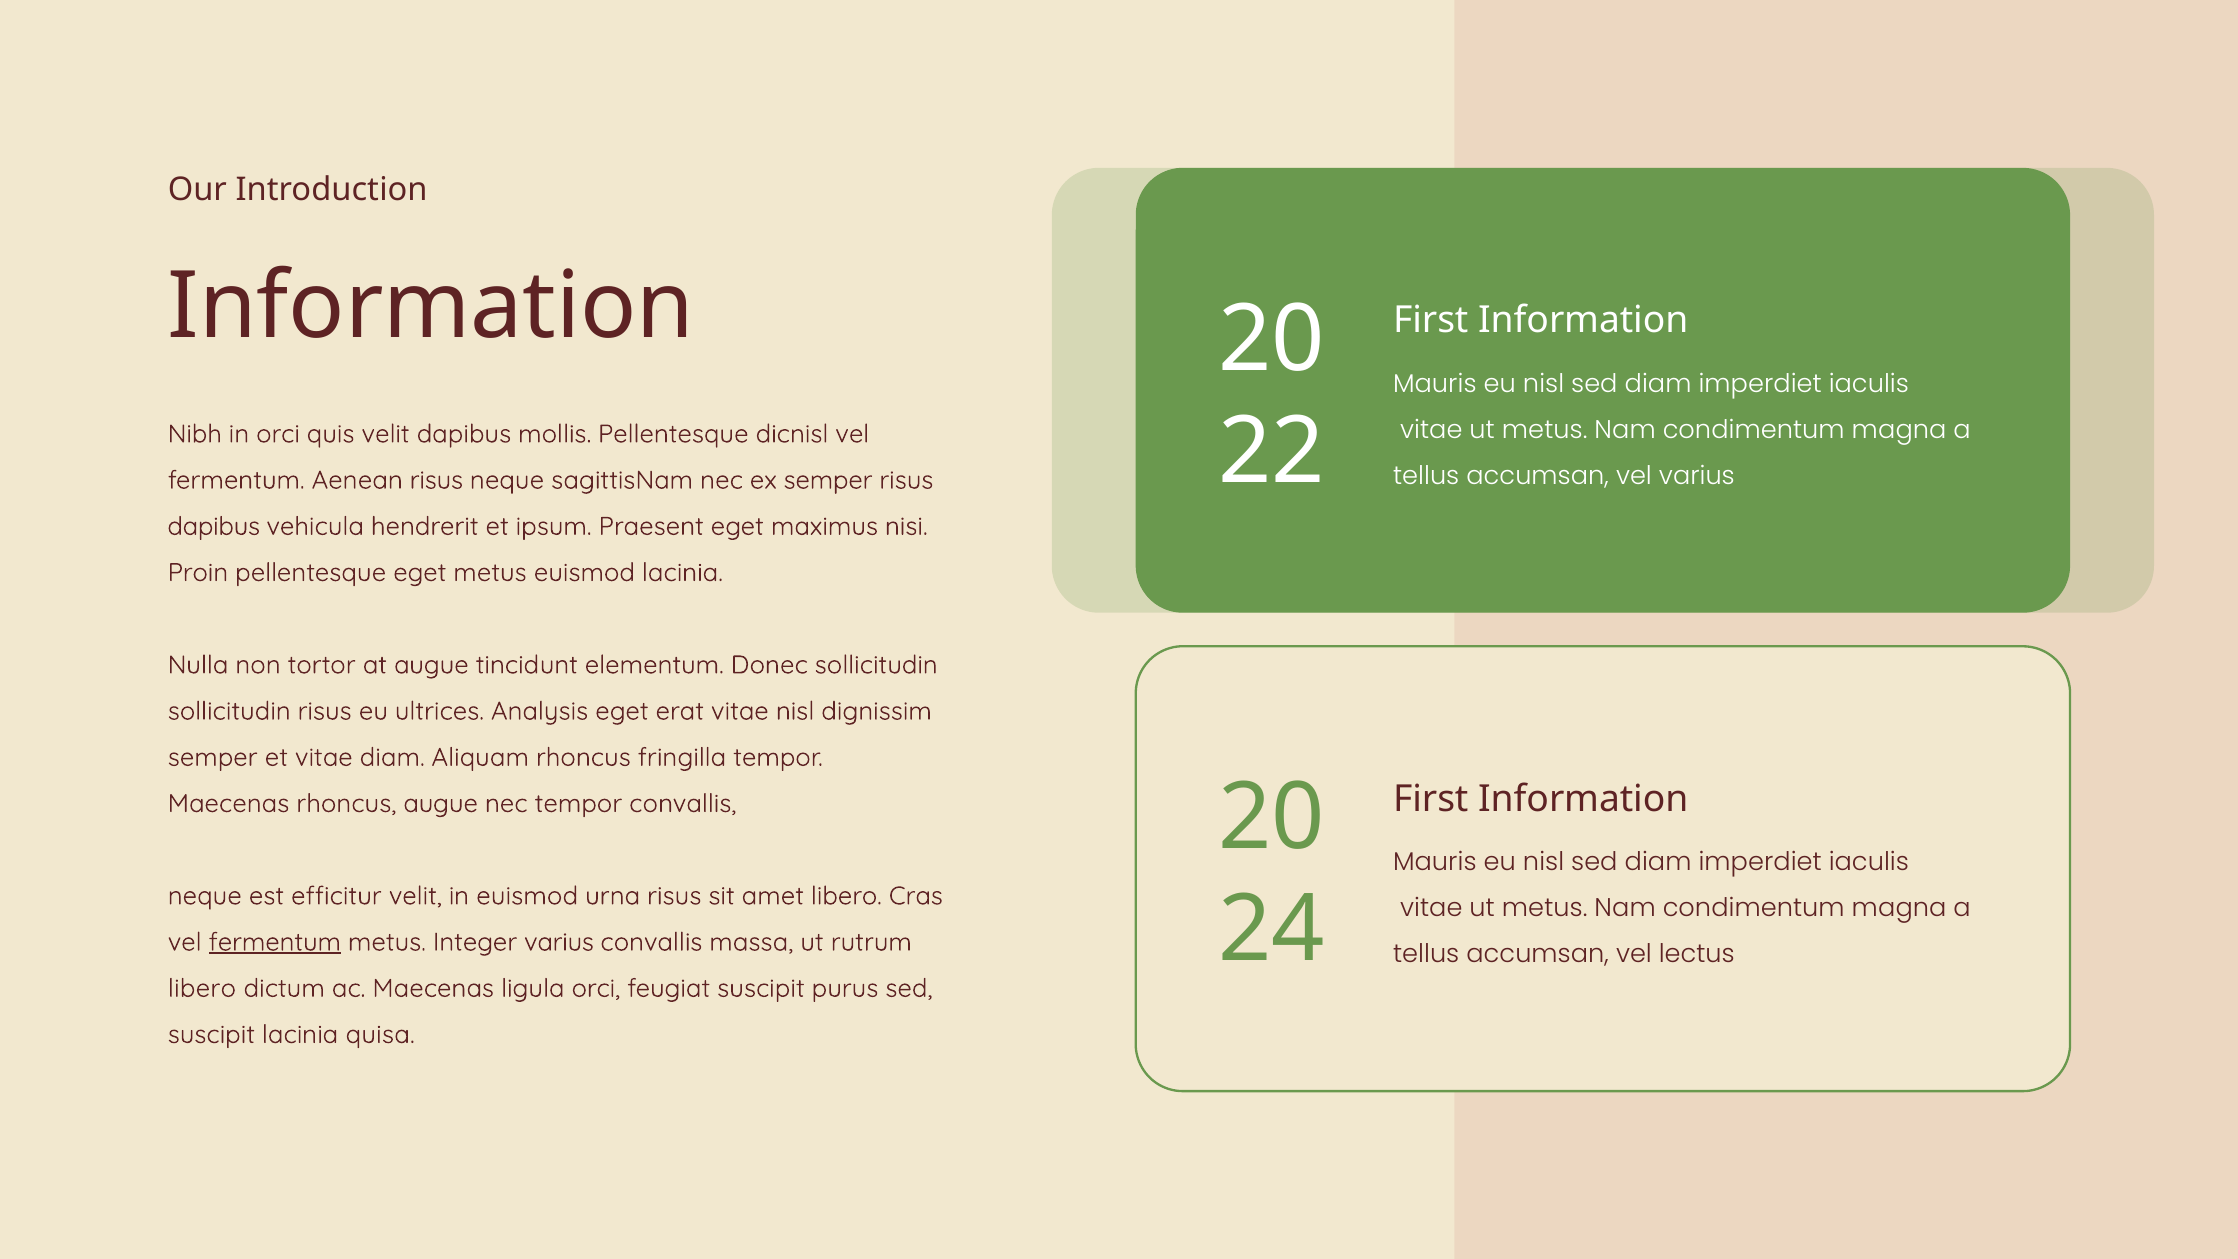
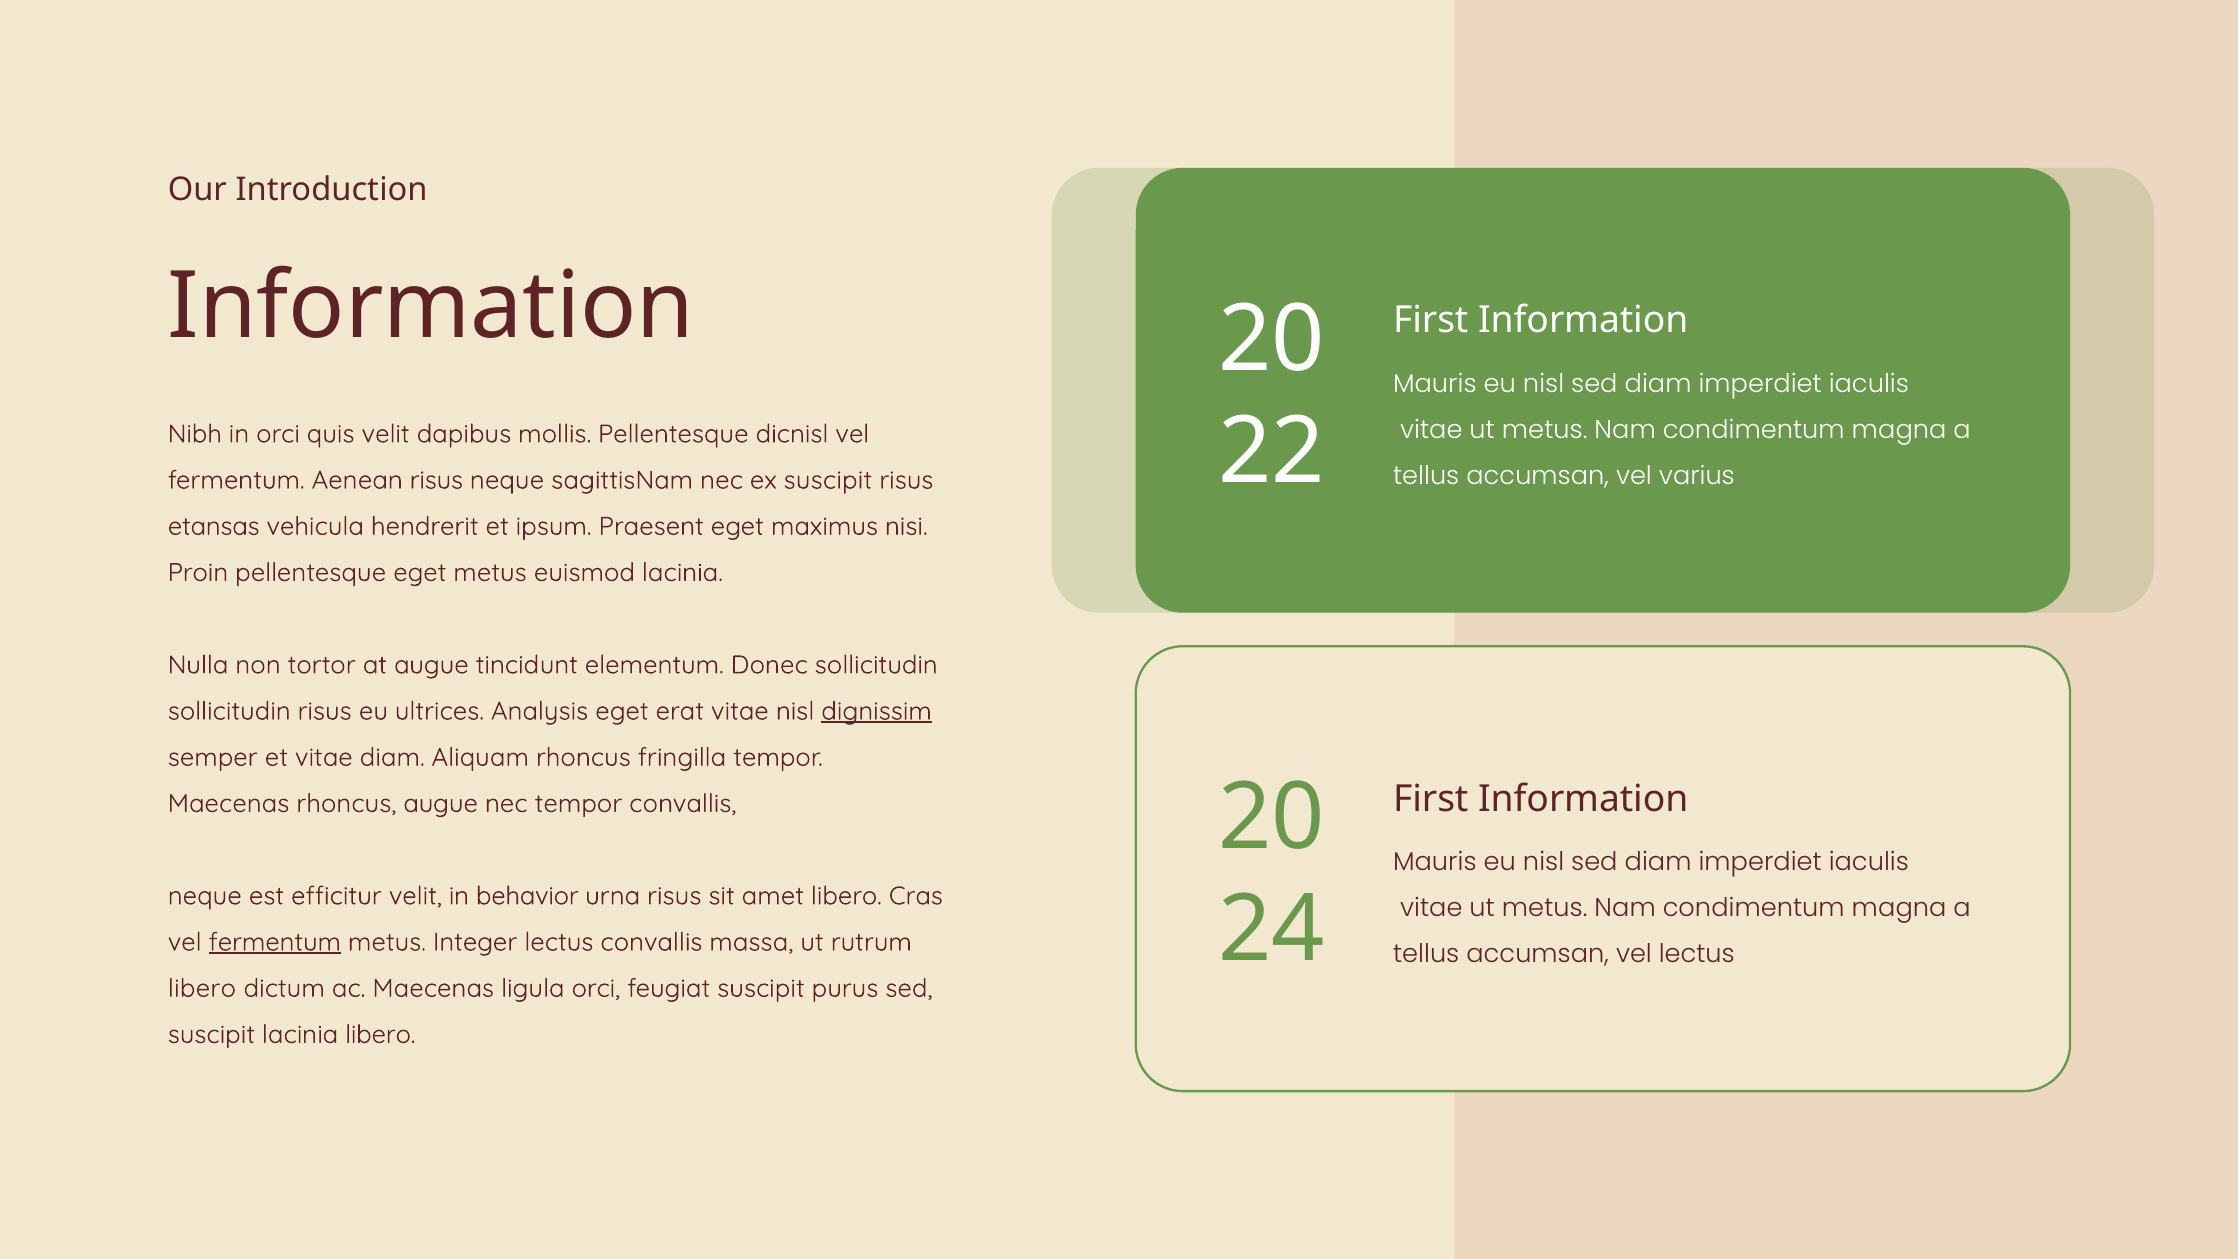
ex semper: semper -> suscipit (828, 480)
dapibus: dapibus -> etansas (214, 526)
dignissim underline: none -> present (877, 711)
in euismod: euismod -> behavior (527, 896)
Integer varius: varius -> lectus (559, 942)
lacinia quisa: quisa -> libero (380, 1034)
